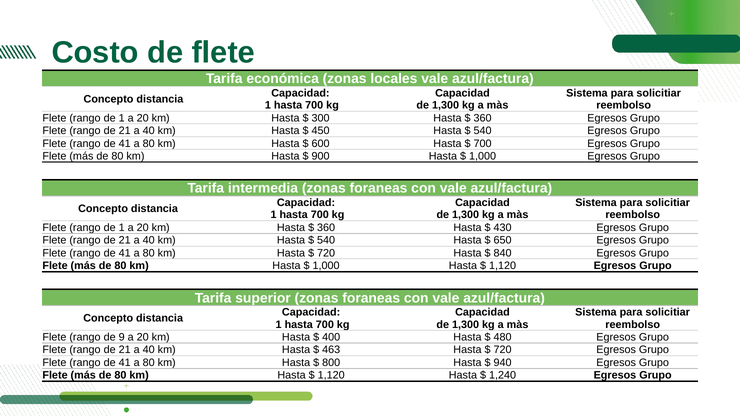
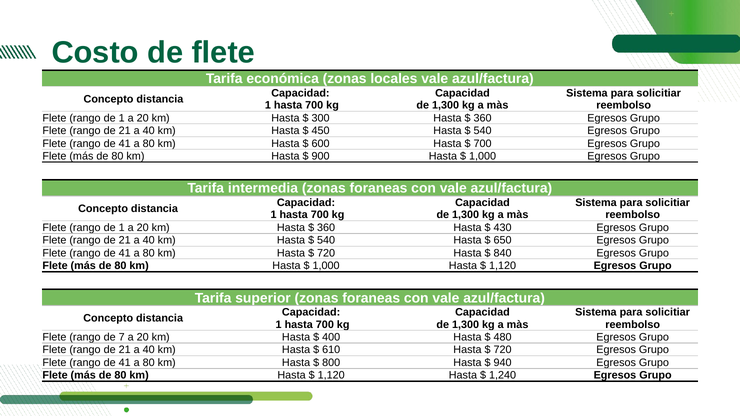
9: 9 -> 7 (122, 337)
463: 463 -> 610 (331, 350)
